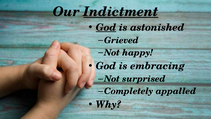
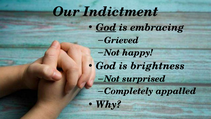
Indictment underline: present -> none (121, 12)
astonished: astonished -> embracing (157, 27)
embracing: embracing -> brightness (158, 66)
